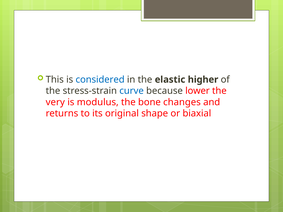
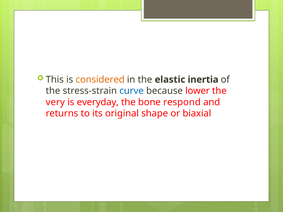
considered colour: blue -> orange (100, 80)
higher: higher -> inertia (203, 80)
modulus: modulus -> everyday (98, 102)
changes: changes -> respond (182, 102)
